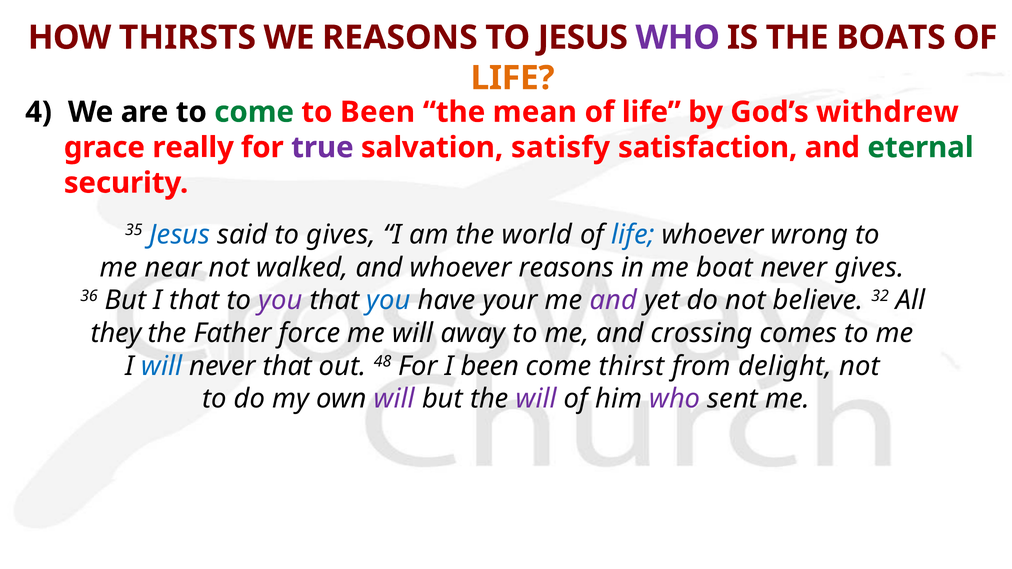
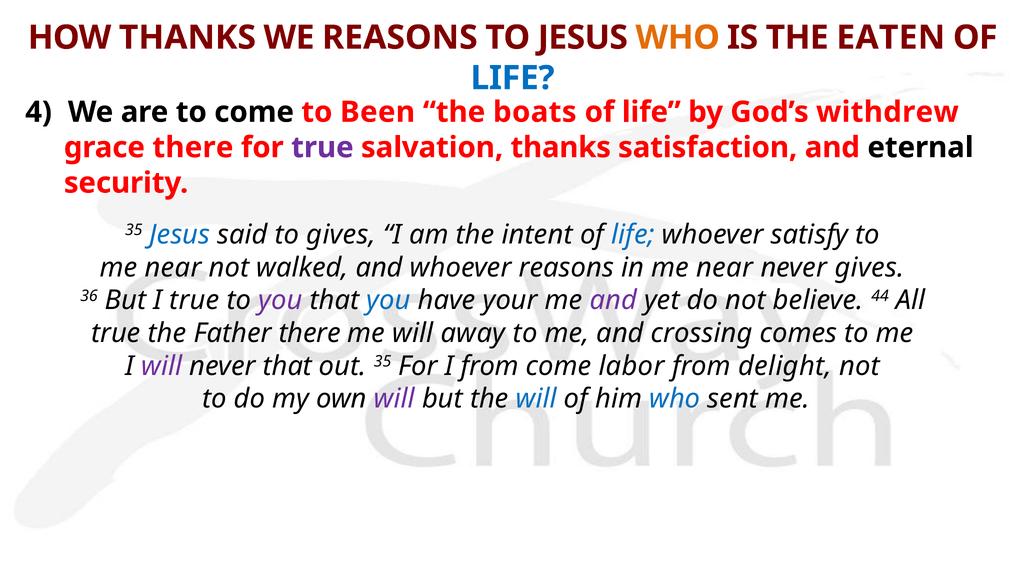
HOW THIRSTS: THIRSTS -> THANKS (187, 38)
WHO colour: purple -> orange (678, 38)
BOATS: BOATS -> EATEN (891, 38)
LIFE colour: orange -> blue (512, 78)
come colour: green -> black (254, 112)
mean: mean -> boats (535, 112)
grace really: really -> there (193, 148)
salvation satisfy: satisfy -> thanks (561, 148)
eternal colour: green -> black (920, 148)
world: world -> intent (537, 235)
wrong: wrong -> satisfy (809, 235)
in me boat: boat -> near (725, 268)
I that: that -> true (194, 300)
32: 32 -> 44 (880, 296)
they: they -> true (116, 333)
Father force: force -> there (310, 333)
will colour: blue -> purple (162, 366)
out 48: 48 -> 35 (383, 362)
I been: been -> from (490, 366)
thirst: thirst -> labor (632, 366)
will colour: purple -> blue (536, 399)
who colour: purple -> blue (675, 399)
